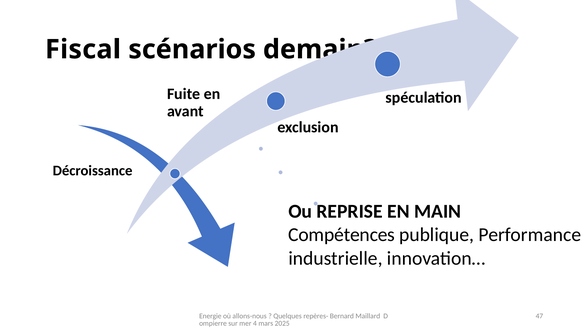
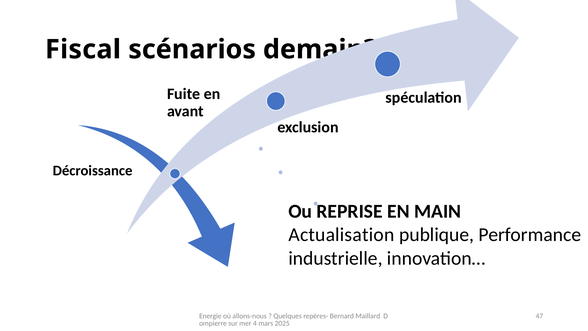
Compétences: Compétences -> Actualisation (341, 235)
